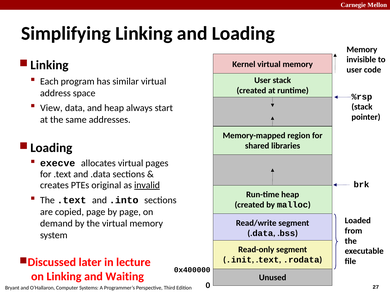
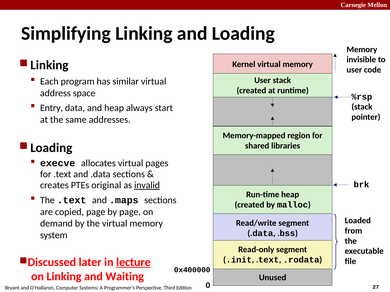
View: View -> Entry (52, 108)
.into: .into -> .maps (124, 201)
lecture underline: none -> present (133, 263)
